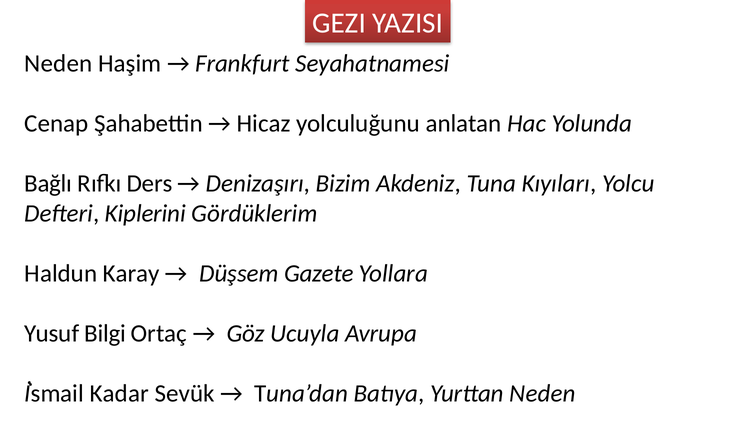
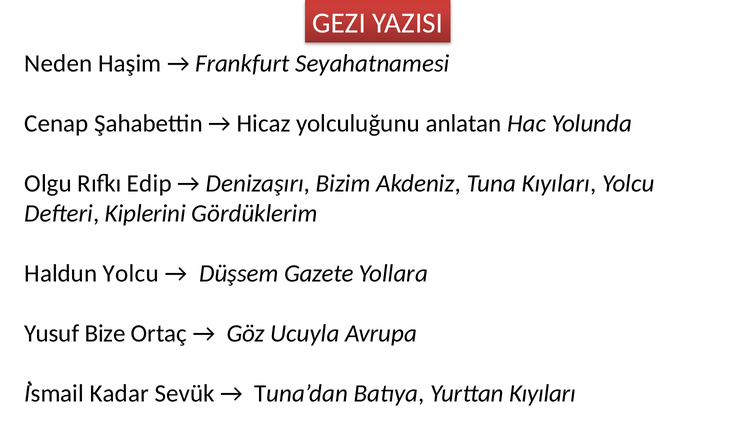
Bağlı: Bağlı -> Olgu (48, 184)
Ders: Ders -> Edip (149, 184)
Haldun Karay: Karay -> Yolcu (131, 274)
Bilgi: Bilgi -> Bize (105, 334)
Yurttan Neden: Neden -> Kıyıları (543, 394)
